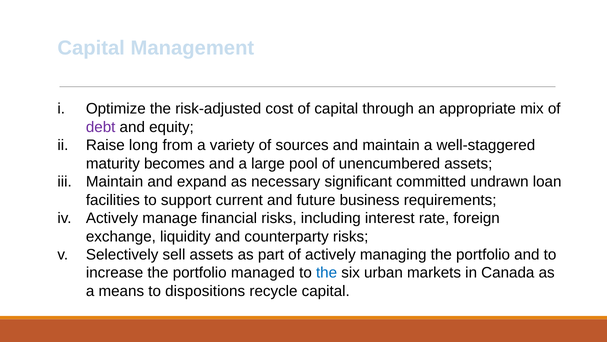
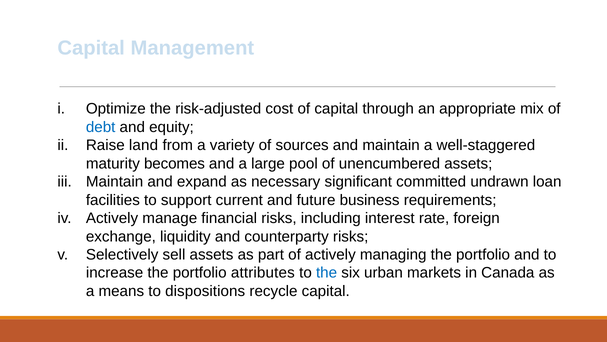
debt colour: purple -> blue (101, 127)
long: long -> land (144, 145)
managed: managed -> attributes (263, 273)
